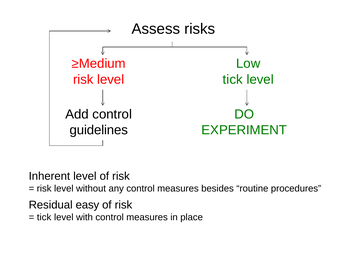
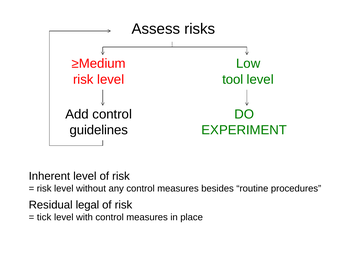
tick: tick -> tool (233, 80)
easy: easy -> legal (87, 205)
